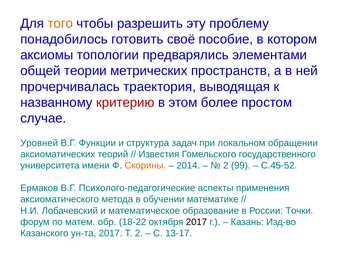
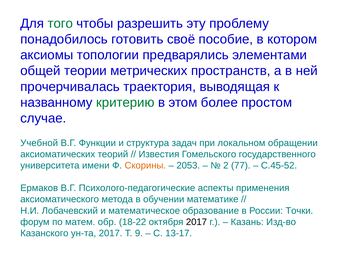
того colour: orange -> green (60, 23)
критерию colour: red -> green (125, 103)
Уровней: Уровней -> Учебной (39, 143)
2014: 2014 -> 2053 (188, 166)
99: 99 -> 77 (241, 166)
Т 2: 2 -> 9 (139, 233)
